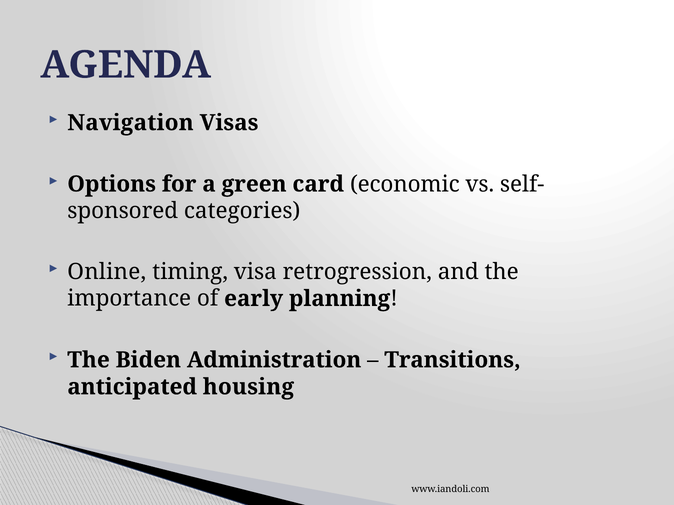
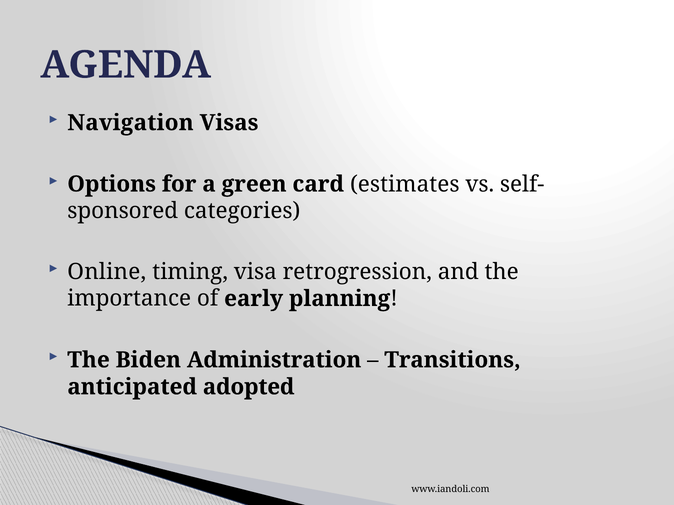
economic: economic -> estimates (405, 184)
housing: housing -> adopted (249, 387)
